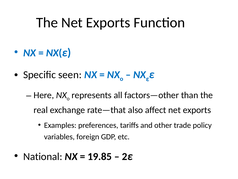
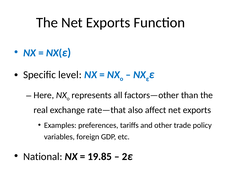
seen: seen -> level (70, 75)
